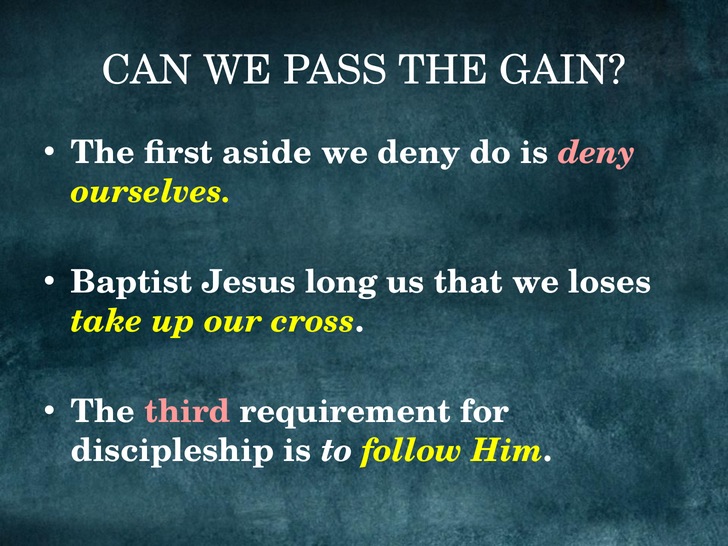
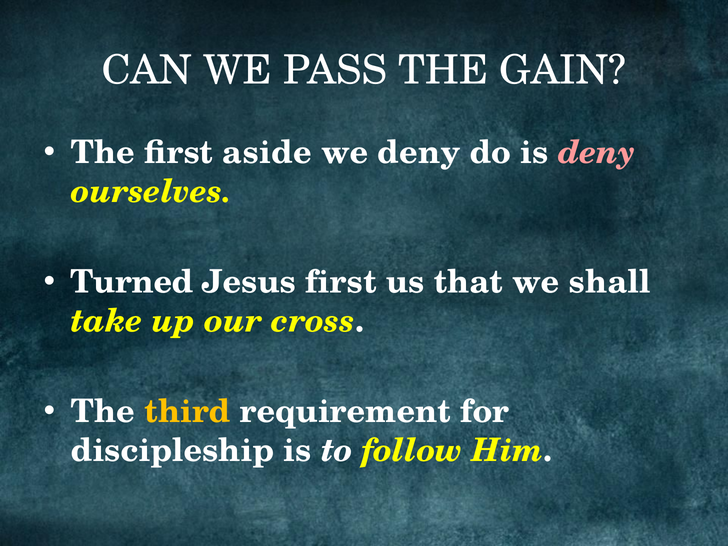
Baptist: Baptist -> Turned (132, 282)
Jesus long: long -> first (341, 282)
loses: loses -> shall (610, 282)
third colour: pink -> yellow (187, 412)
